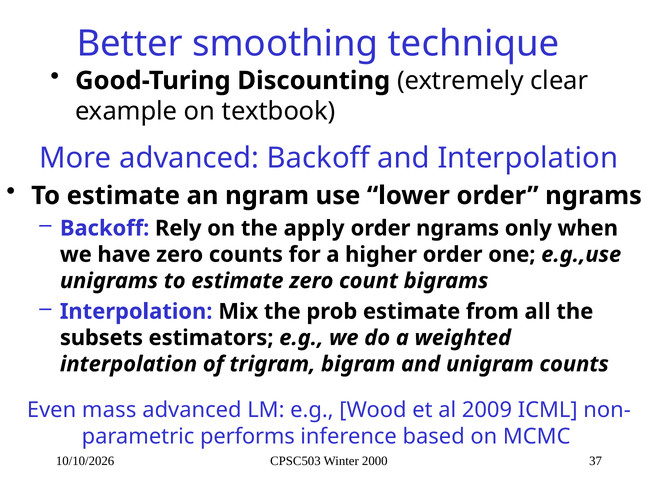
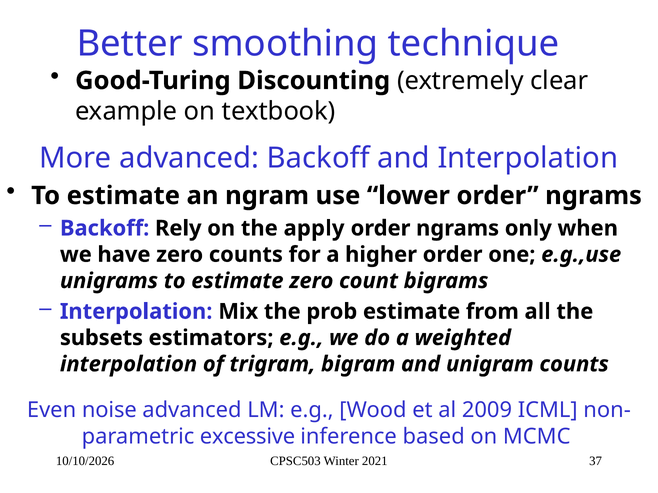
mass: mass -> noise (109, 411)
performs: performs -> excessive (247, 437)
2000: 2000 -> 2021 (375, 462)
